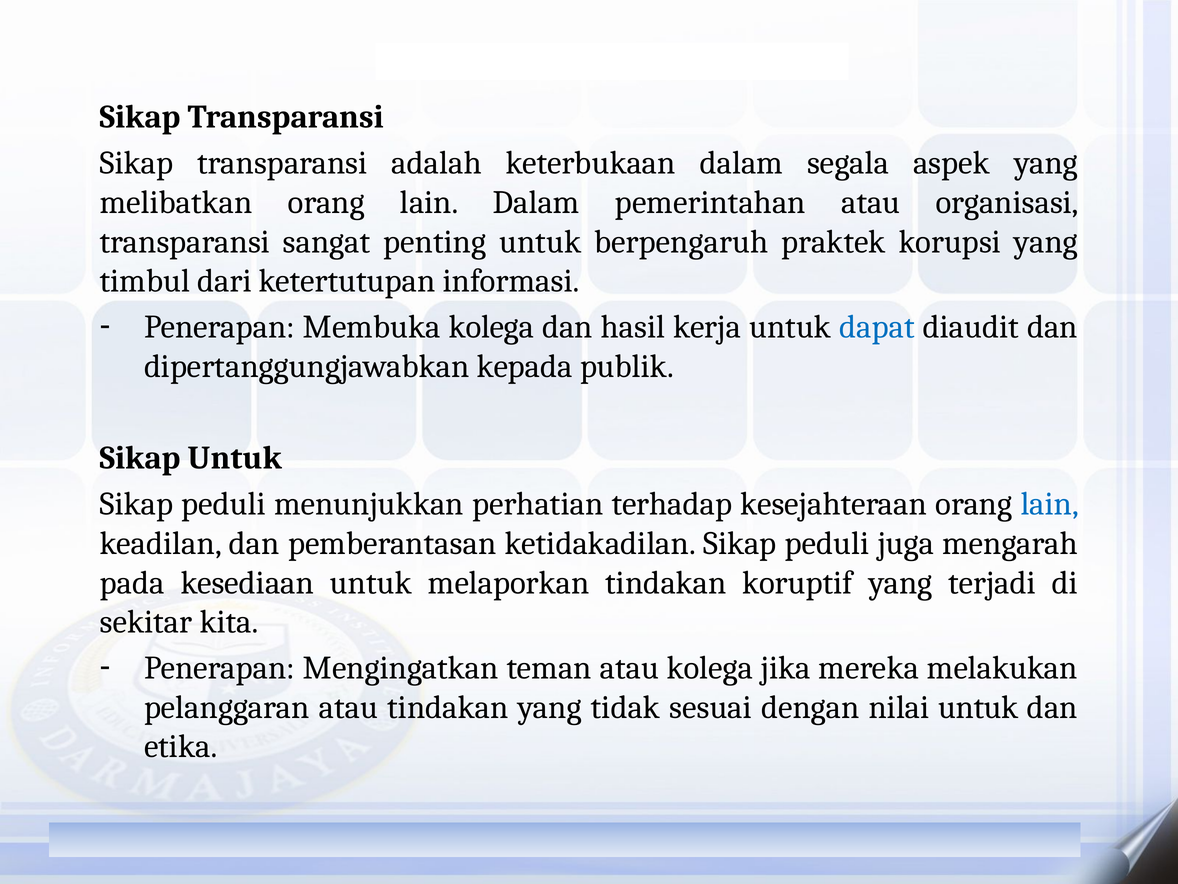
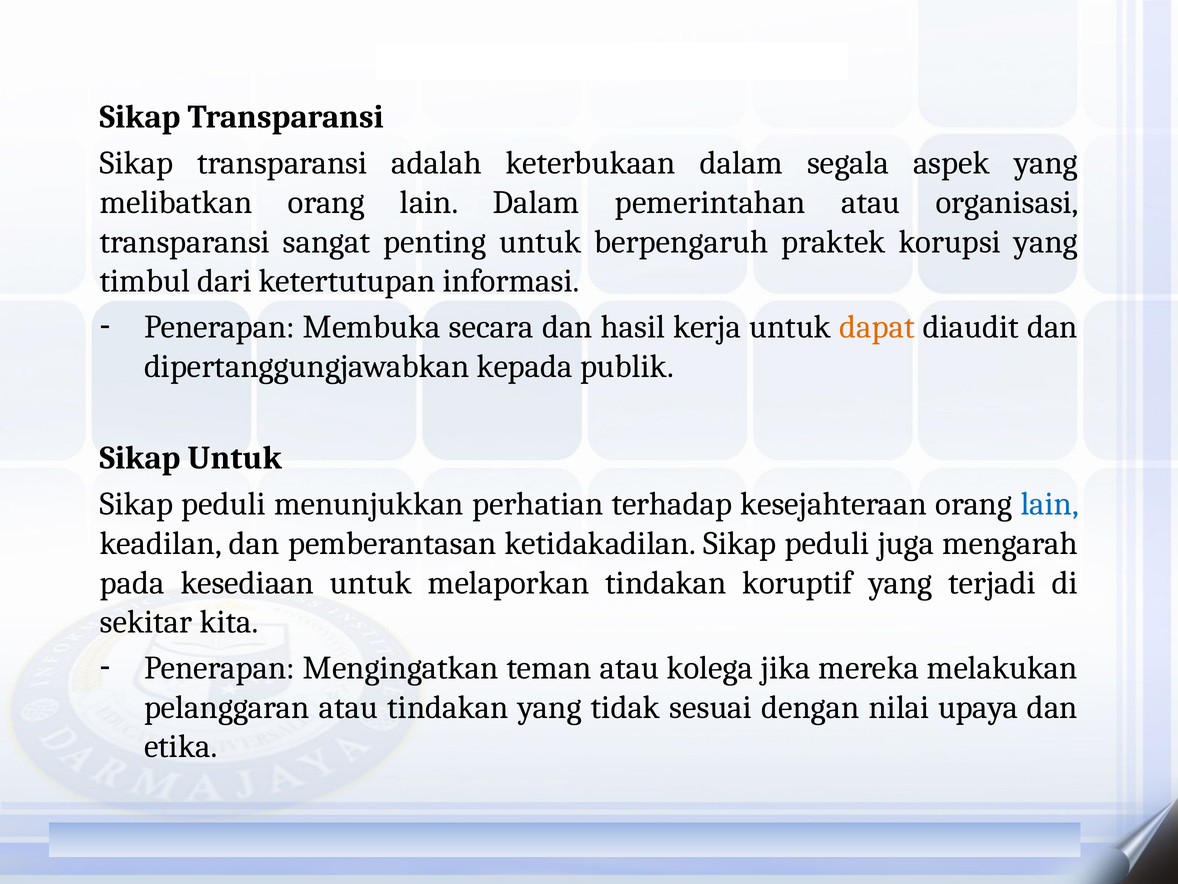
Membuka kolega: kolega -> secara (491, 327)
dapat colour: blue -> orange (877, 327)
nilai untuk: untuk -> upaya (978, 707)
